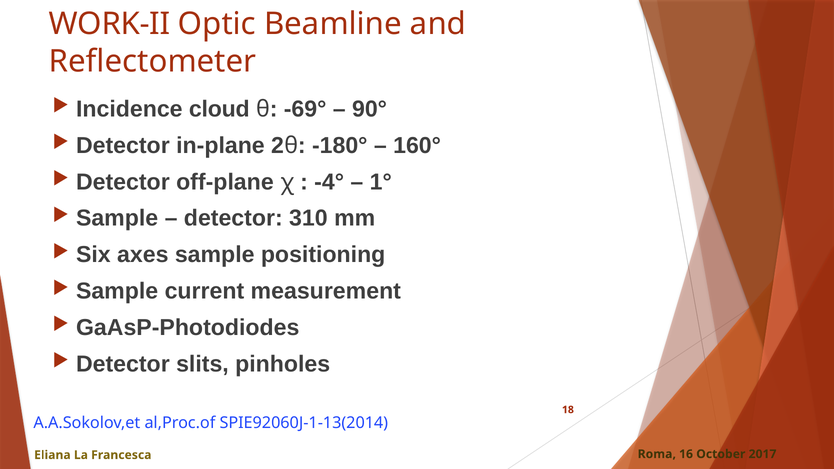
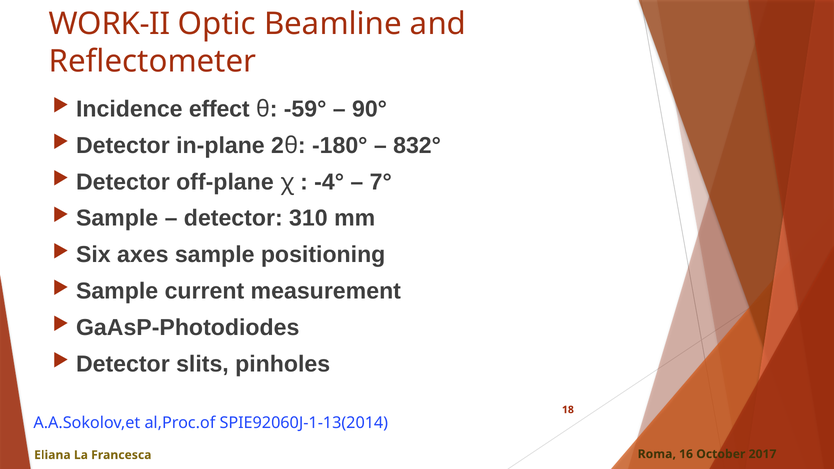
cloud: cloud -> effect (219, 109)
-69°: -69° -> -59° (305, 109)
160°: 160° -> 832° (417, 145)
1°: 1° -> 7° (381, 182)
